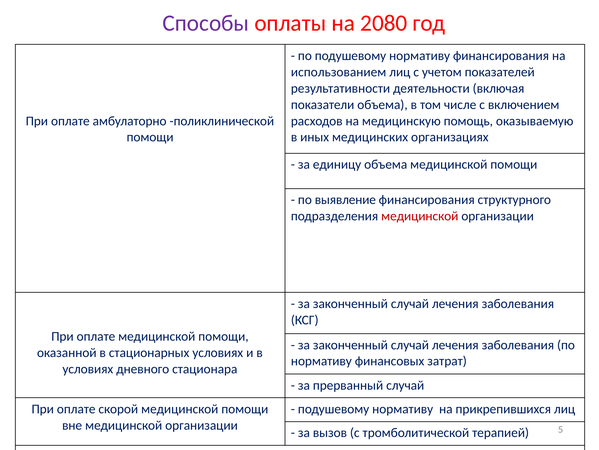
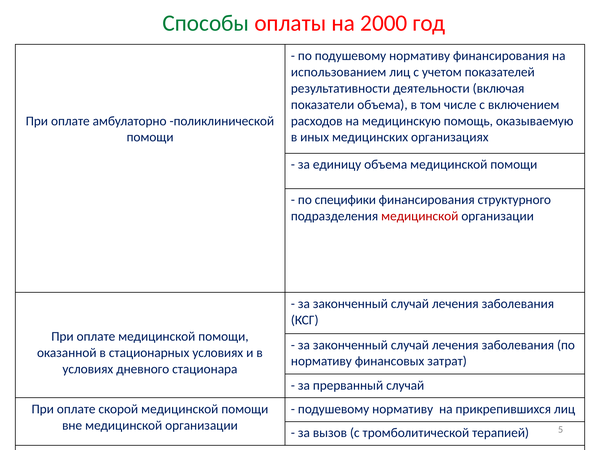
Способы colour: purple -> green (206, 23)
2080: 2080 -> 2000 (384, 23)
выявление: выявление -> специфики (345, 200)
